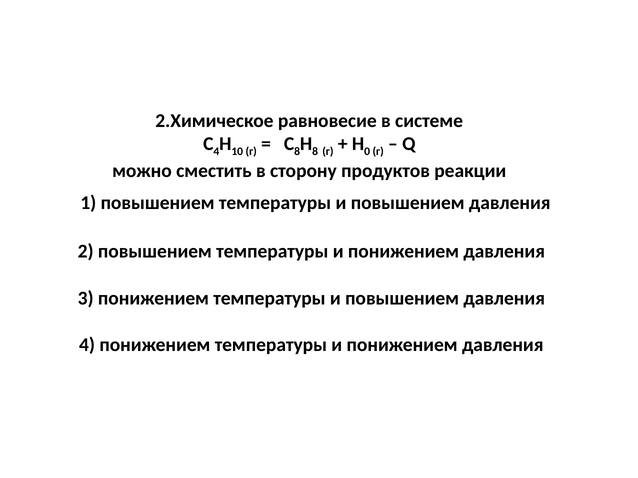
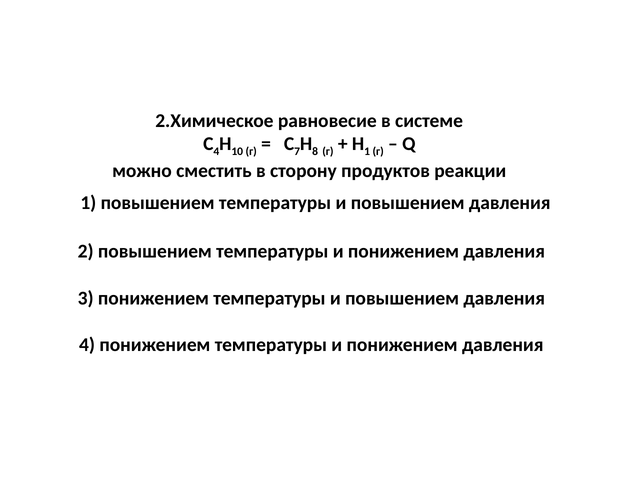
8: 8 -> 7 (297, 152)
0: 0 -> 1 (367, 152)
